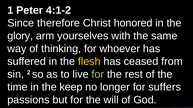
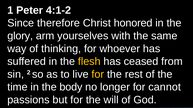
for colour: light green -> yellow (98, 75)
keep: keep -> body (71, 87)
suffers: suffers -> cannot (165, 87)
